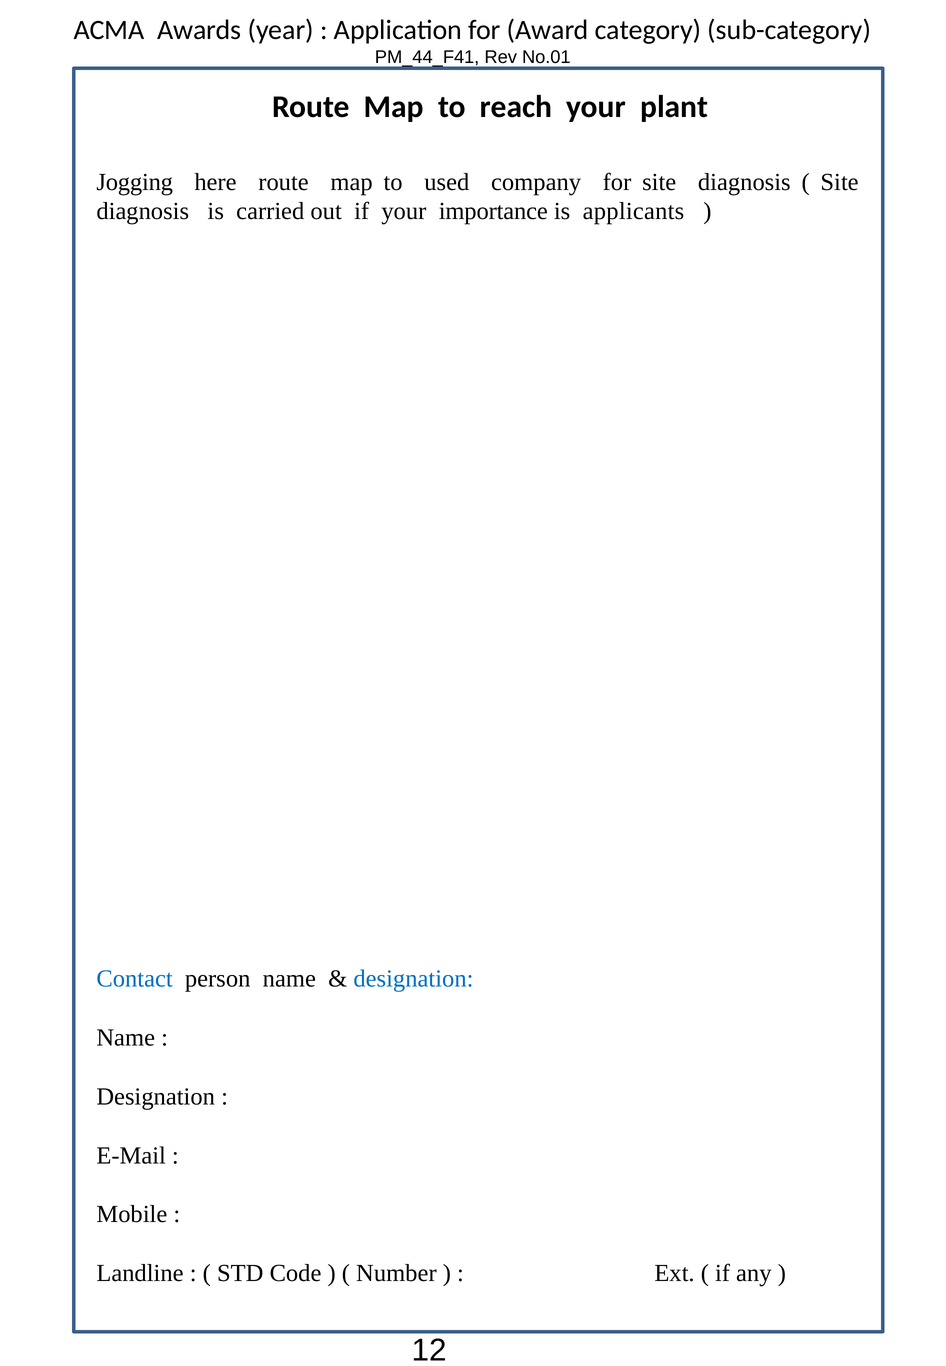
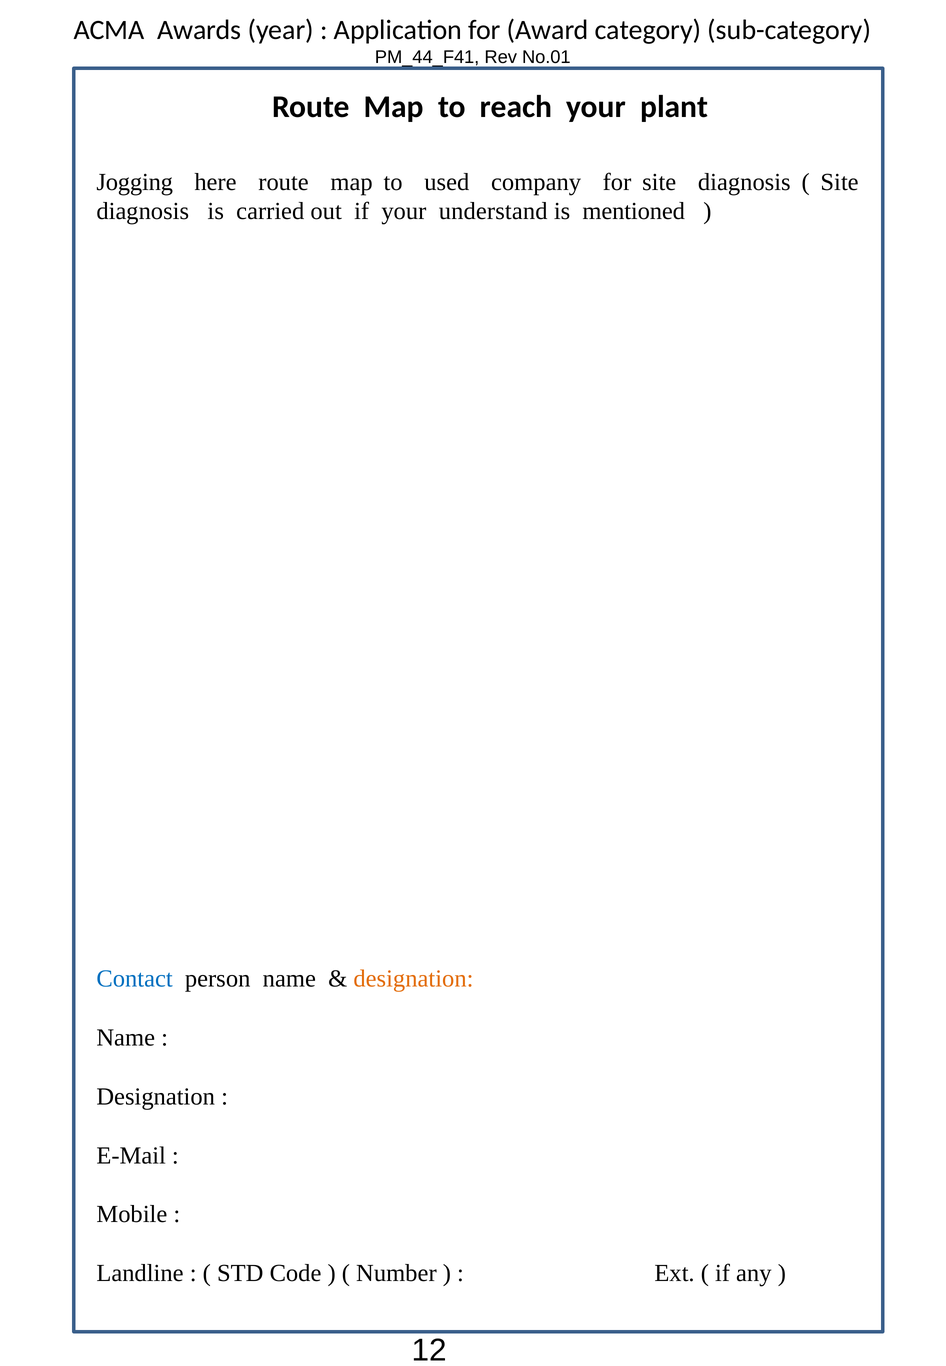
importance: importance -> understand (493, 211)
applicants: applicants -> mentioned (634, 211)
designation colour: blue -> orange (413, 979)
